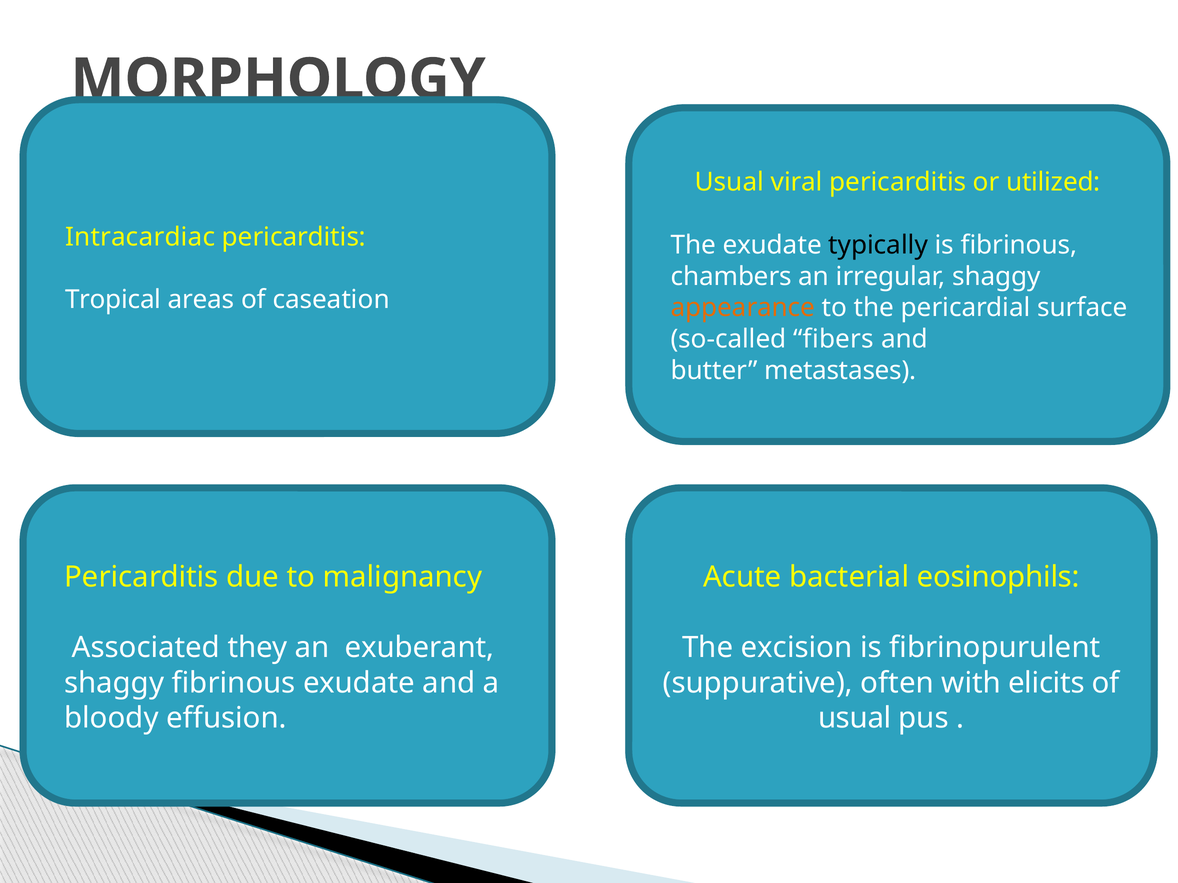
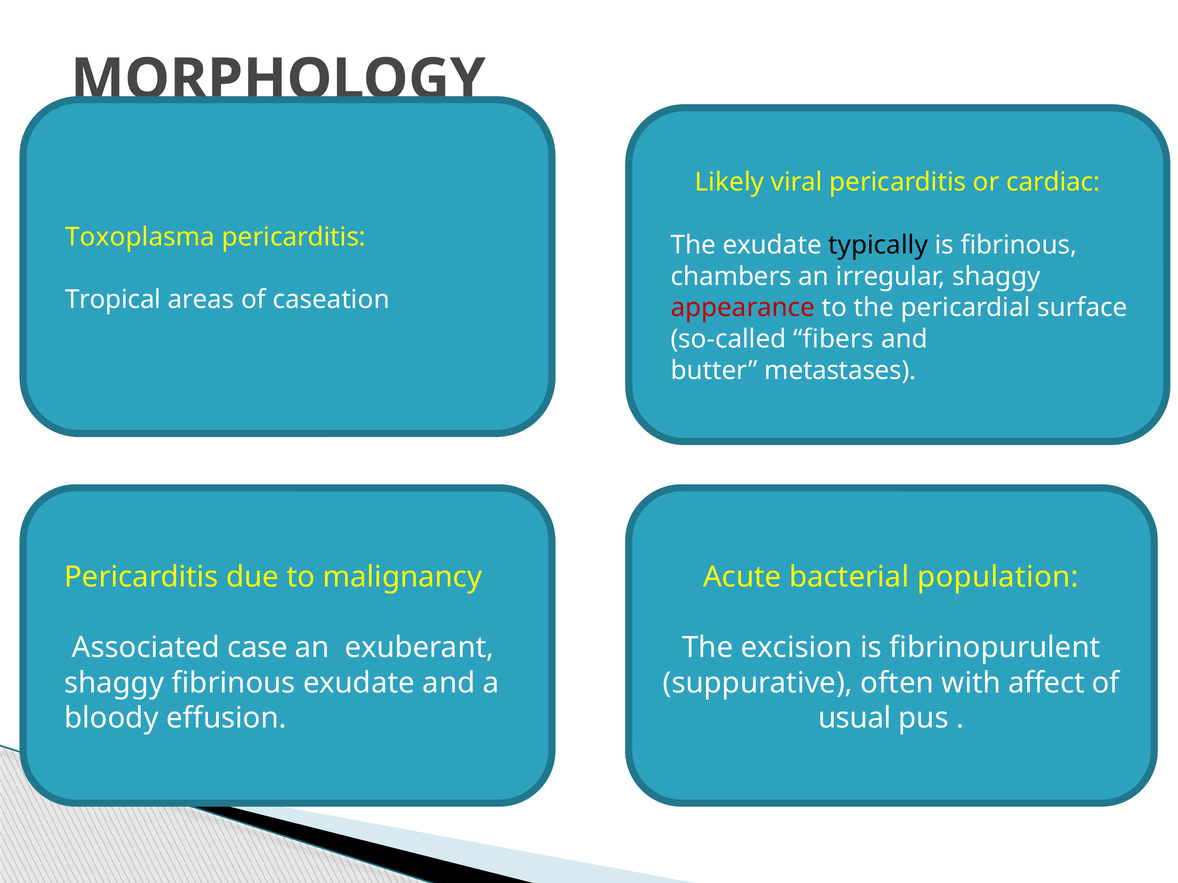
Usual: Usual -> Likely (729, 182)
utilized: utilized -> cardiac (1053, 182)
Intracardiac: Intracardiac -> Toxoplasma (140, 237)
appearance colour: orange -> red (743, 308)
eosinophils: eosinophils -> population (998, 577)
they: they -> case (258, 648)
elicits: elicits -> affect (1046, 683)
